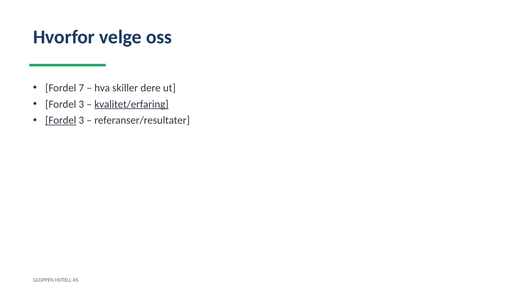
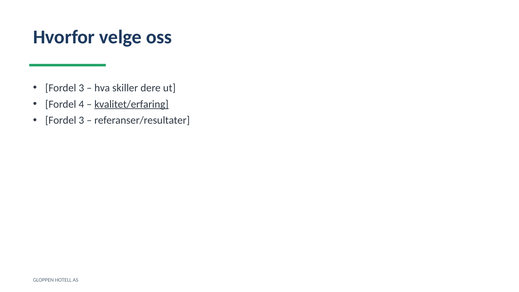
7: 7 -> 3 (81, 88)
3: 3 -> 4 (81, 104)
Fordel underline: present -> none (61, 120)
